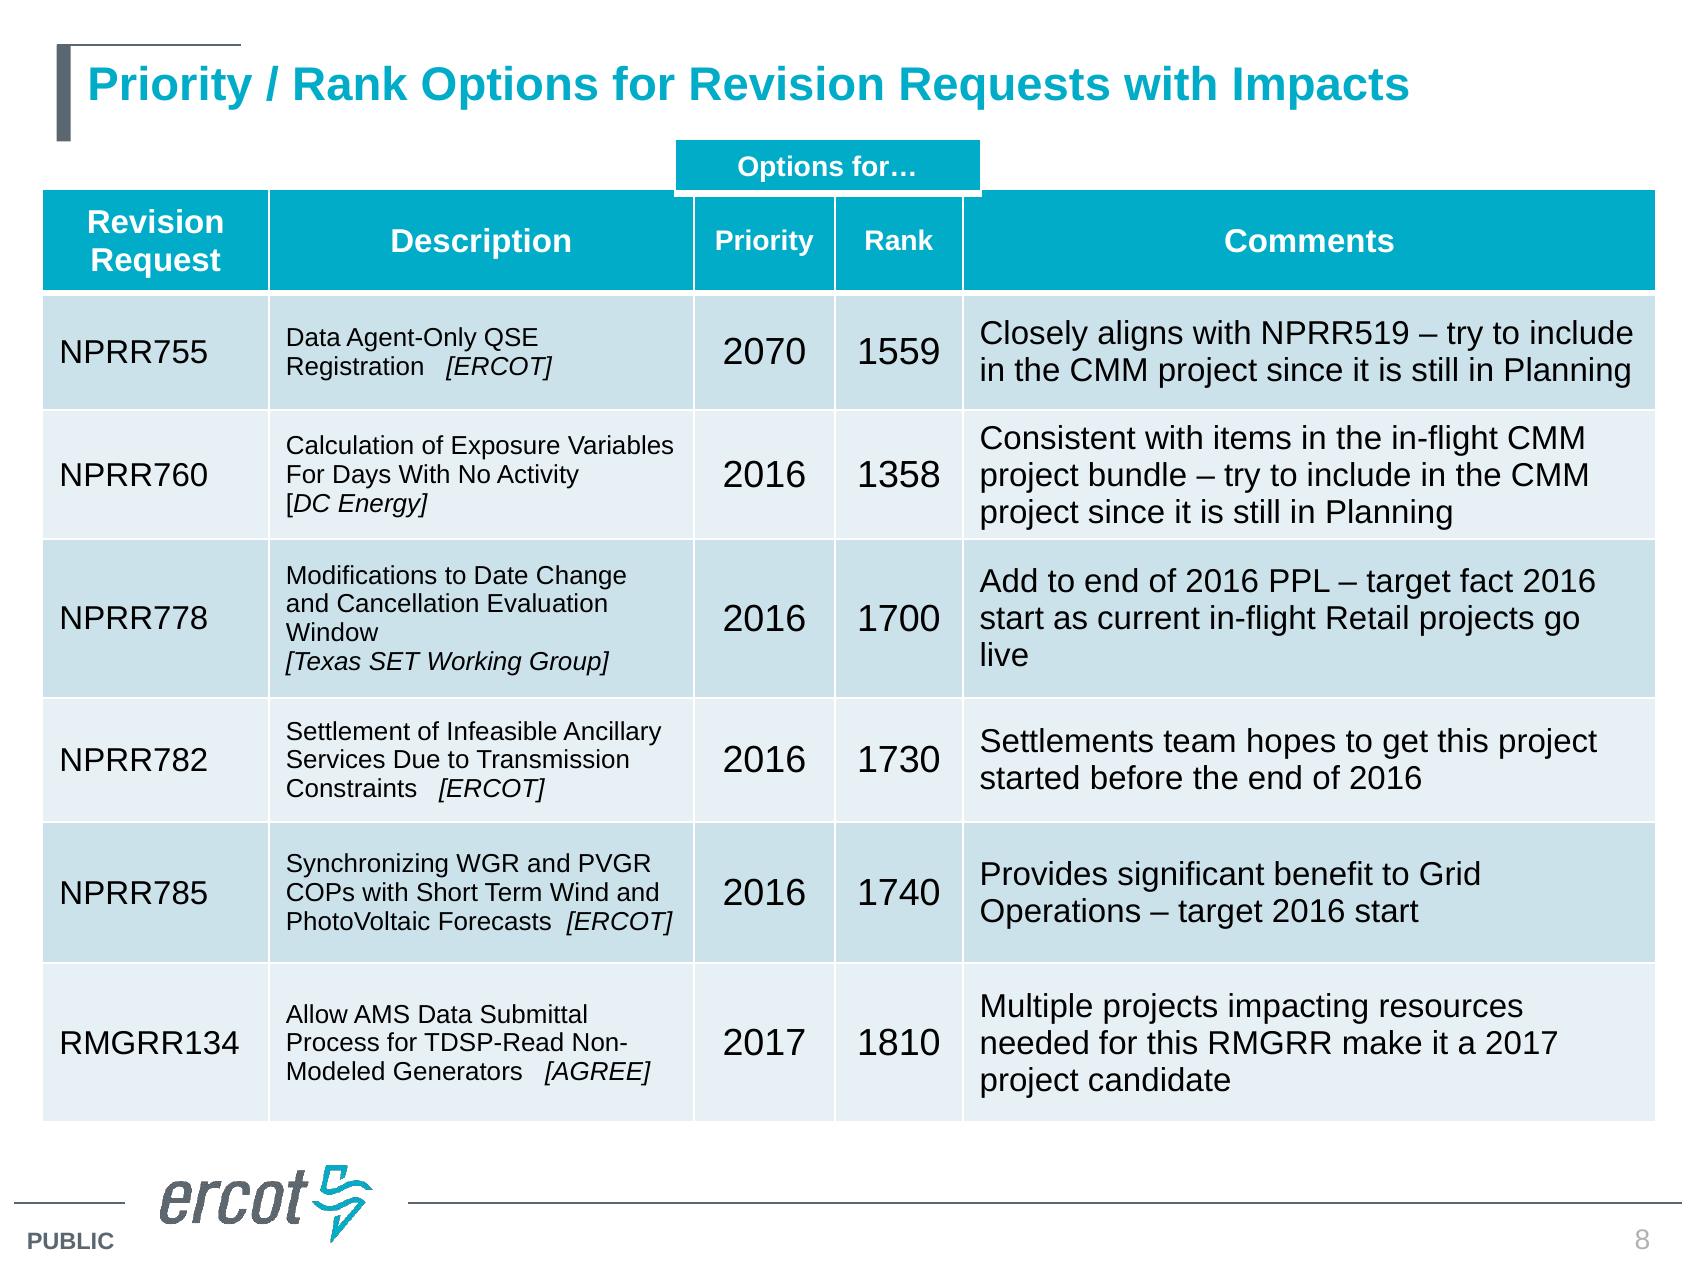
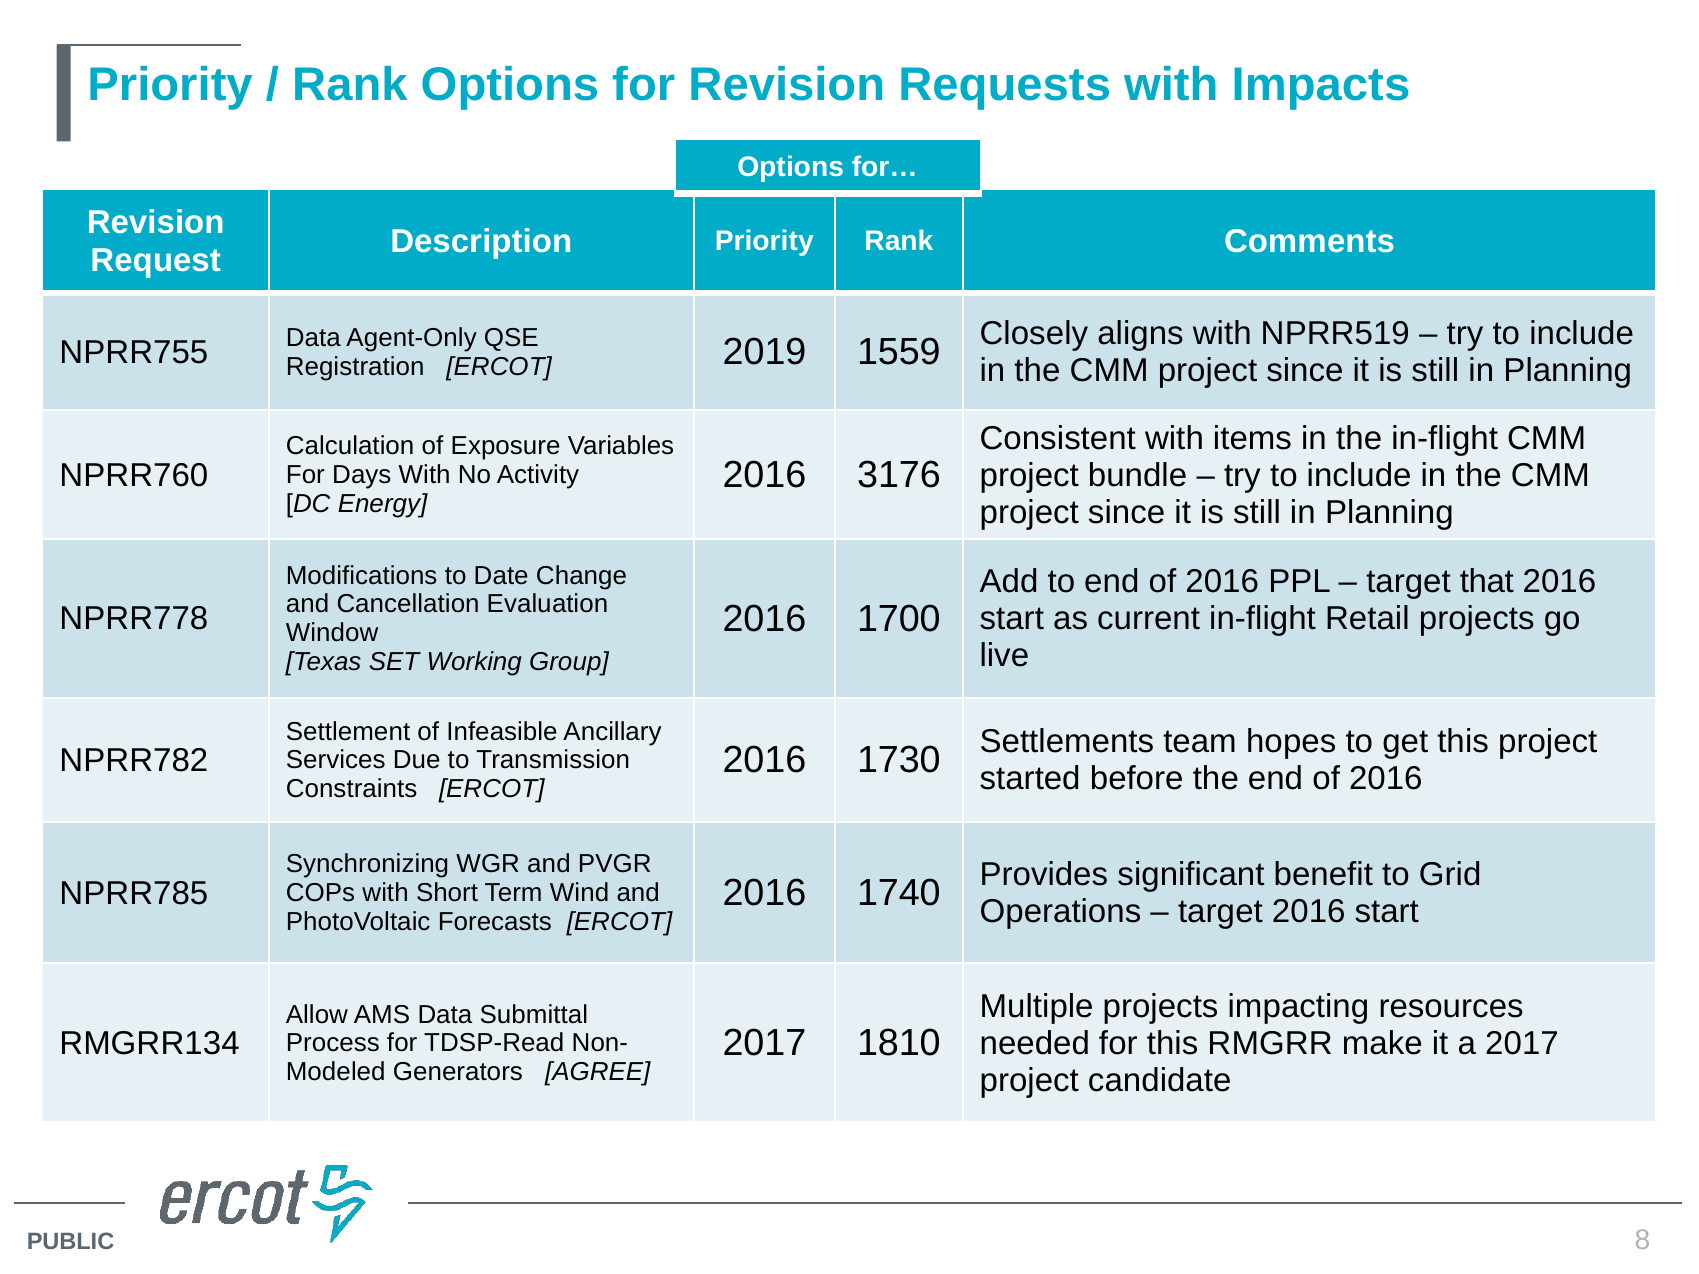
2070: 2070 -> 2019 (765, 352)
1358: 1358 -> 3176 (899, 475)
fact: fact -> that (1487, 582)
